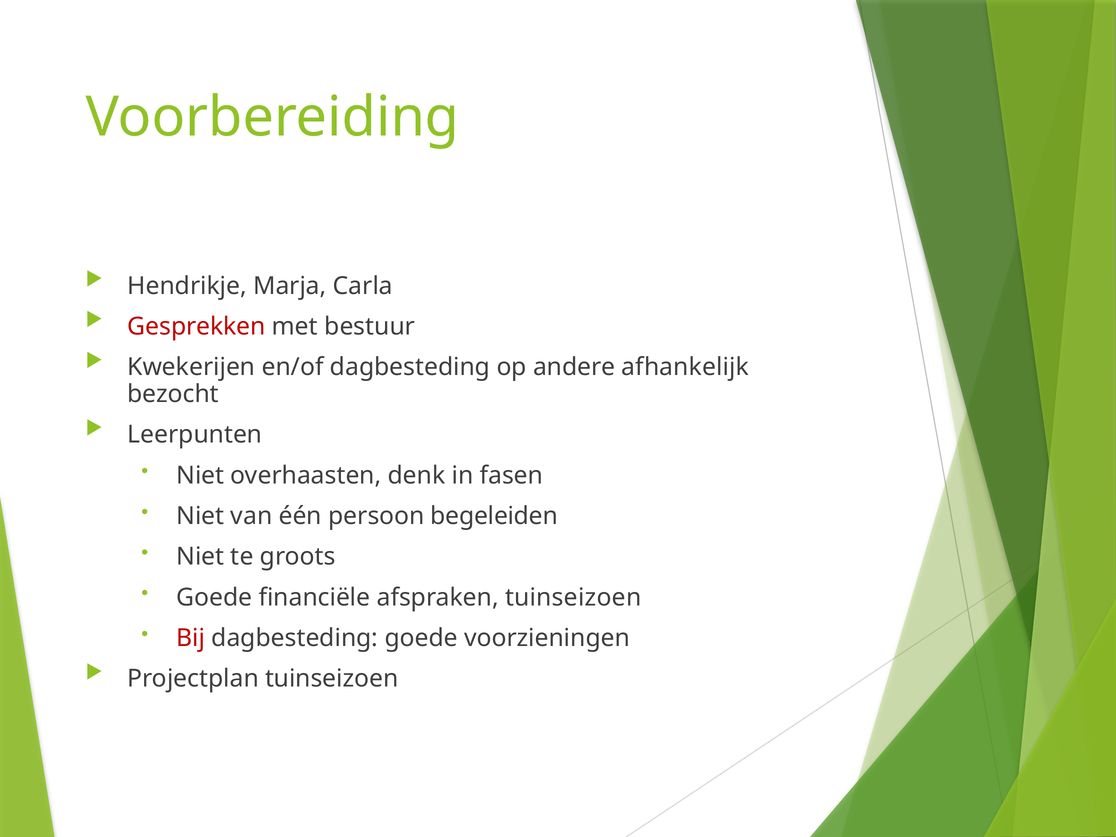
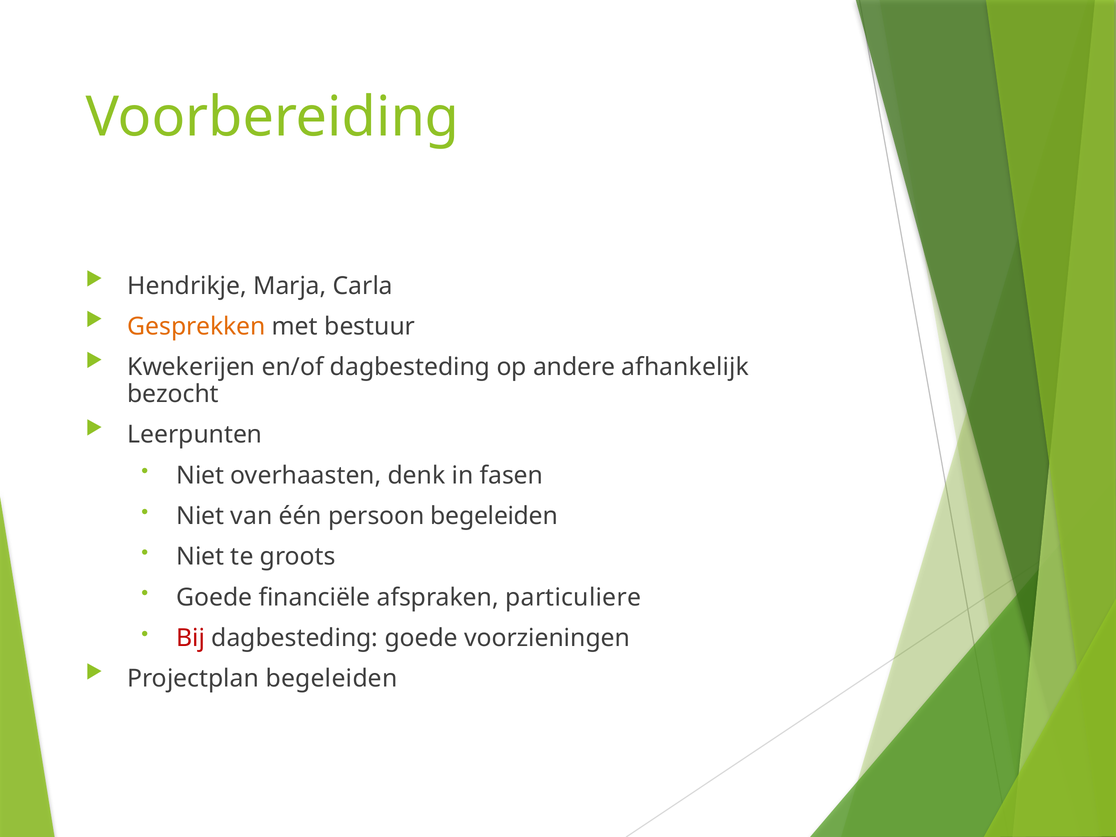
Gesprekken colour: red -> orange (197, 327)
afspraken tuinseizoen: tuinseizoen -> particuliere (573, 597)
Projectplan tuinseizoen: tuinseizoen -> begeleiden (332, 679)
